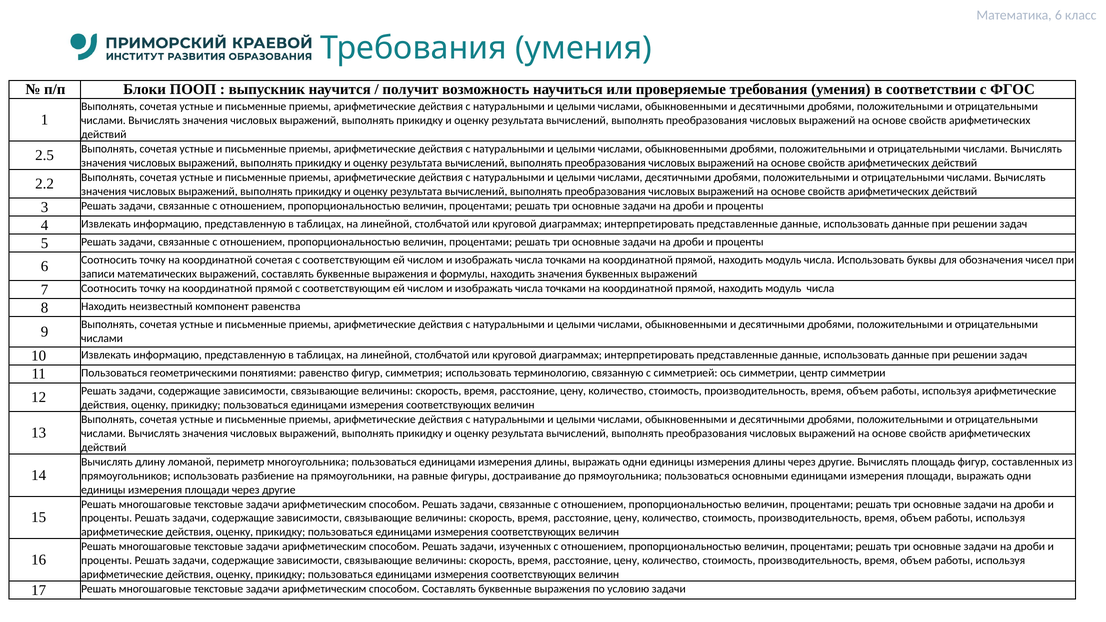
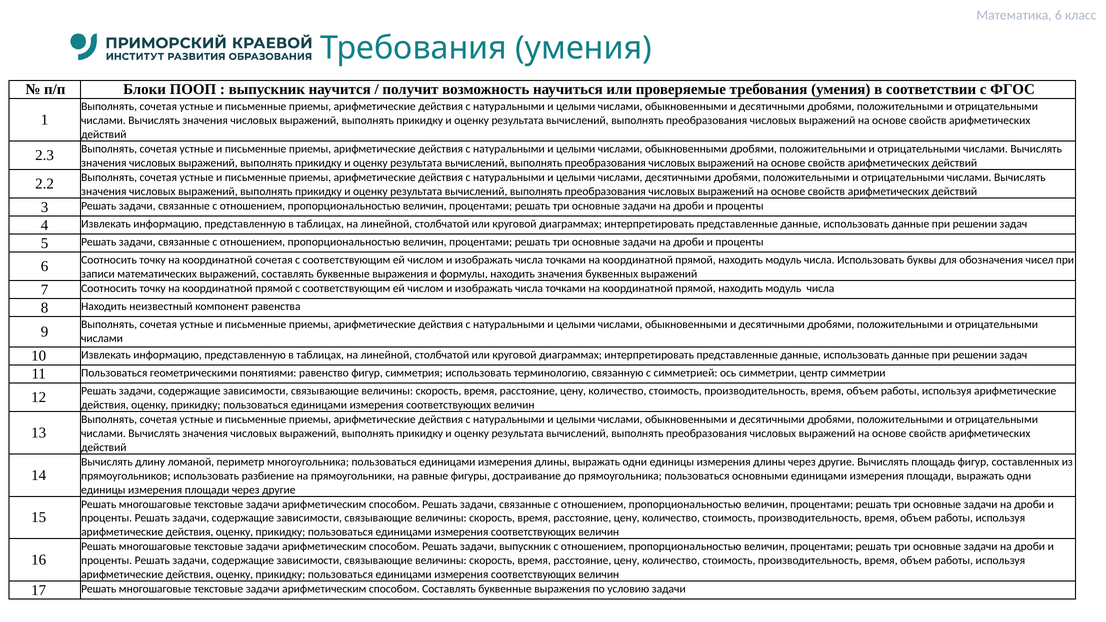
2.5: 2.5 -> 2.3 (45, 155)
задачи изученных: изученных -> выпускник (525, 547)
